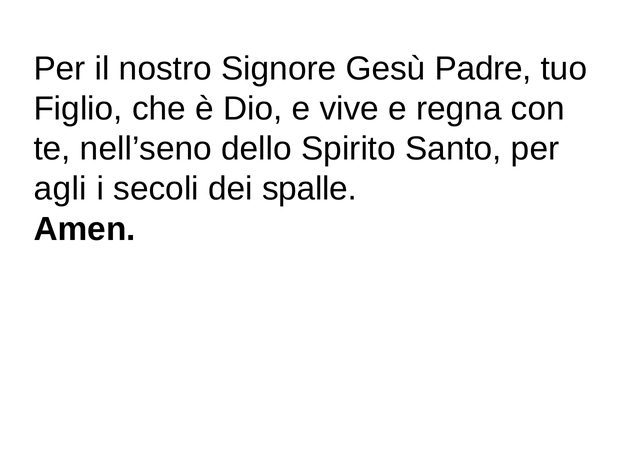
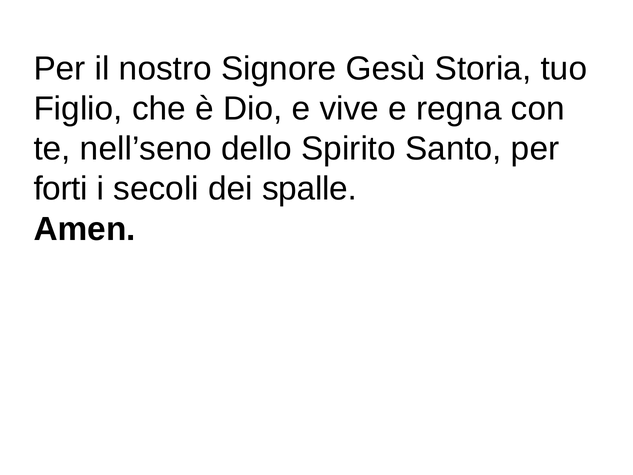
Padre: Padre -> Storia (483, 68)
agli: agli -> forti (61, 189)
